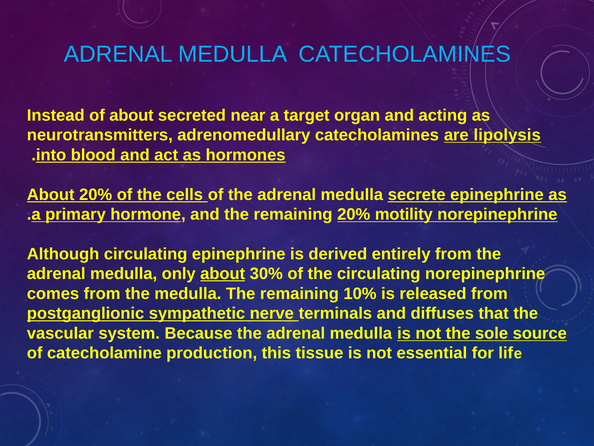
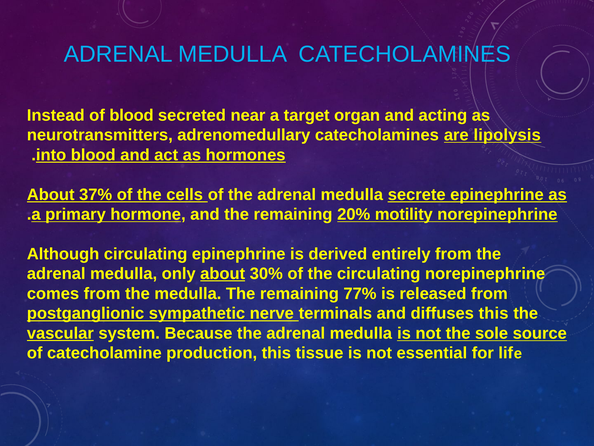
of about: about -> blood (131, 115)
About 20%: 20% -> 37% (96, 194)
10%: 10% -> 77% (360, 293)
diffuses that: that -> this (494, 313)
vascular underline: none -> present (60, 333)
